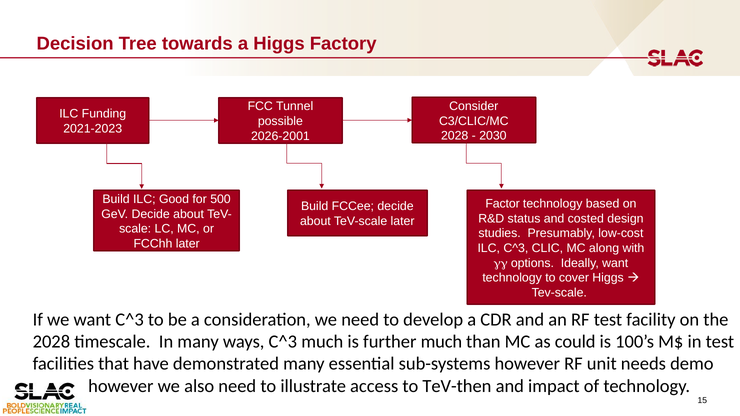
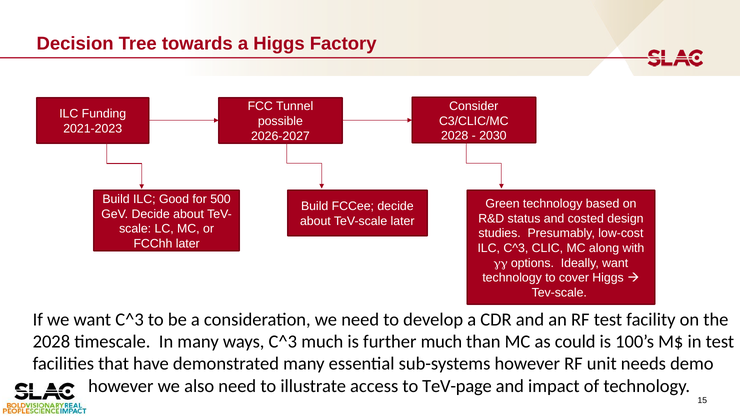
2026-2001: 2026-2001 -> 2026-2027 (280, 136)
Factor: Factor -> Green (503, 204)
TeV-then: TeV-then -> TeV-page (457, 386)
